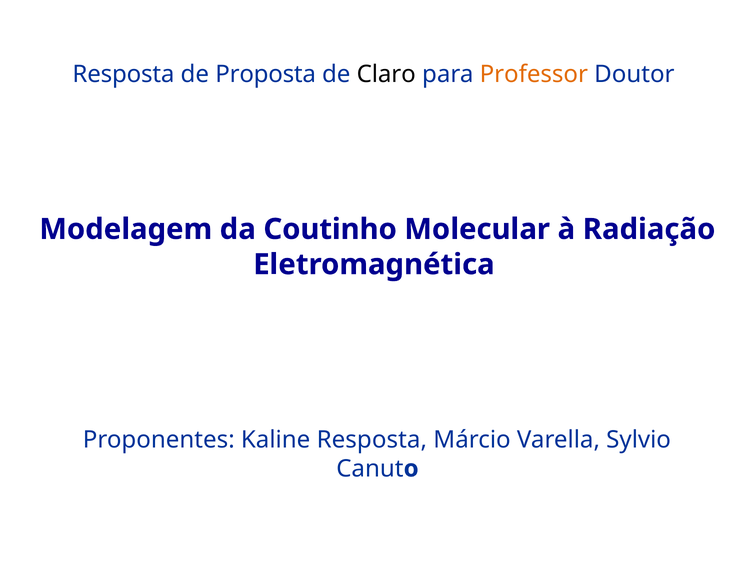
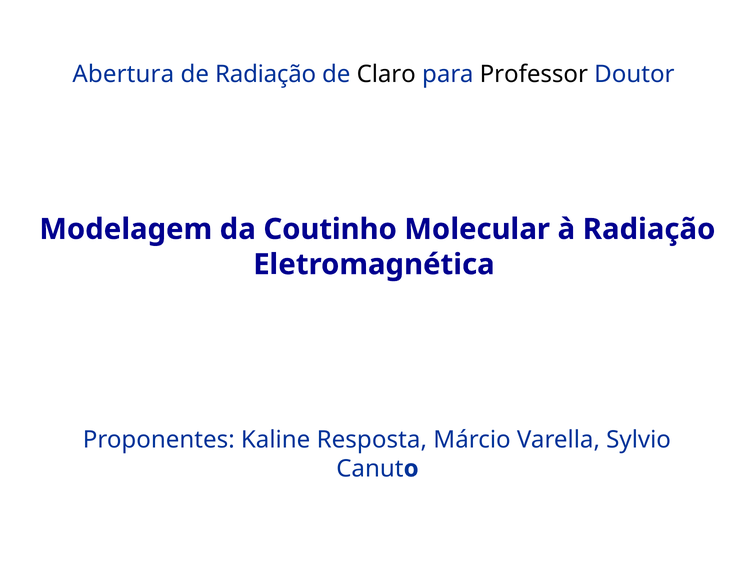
Resposta: Resposta -> Abertura (123, 74)
de Proposta: Proposta -> Radiação (266, 74)
Professor colour: orange -> black (534, 74)
